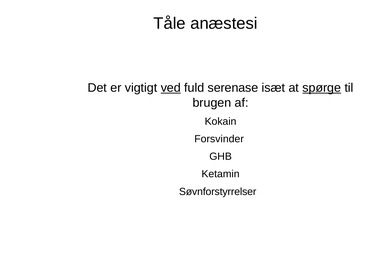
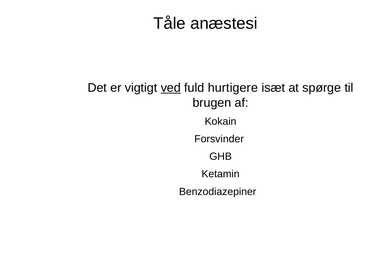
serenase: serenase -> hurtigere (233, 88)
spørge underline: present -> none (322, 88)
Søvnforstyrrelser: Søvnforstyrrelser -> Benzodiazepiner (218, 192)
